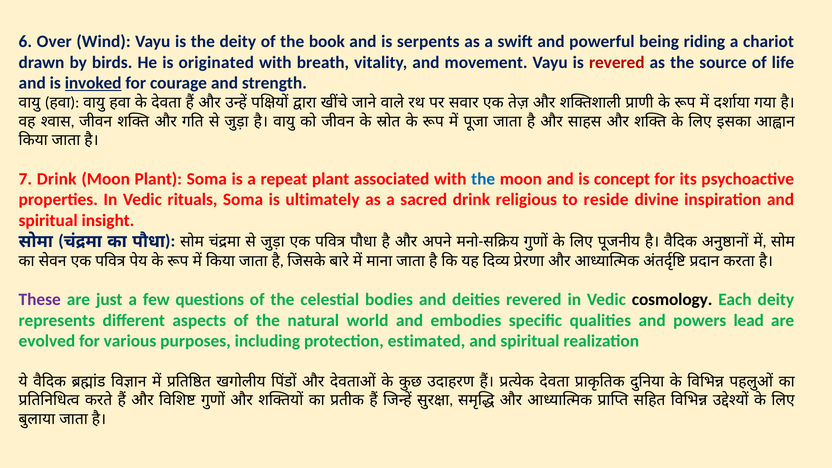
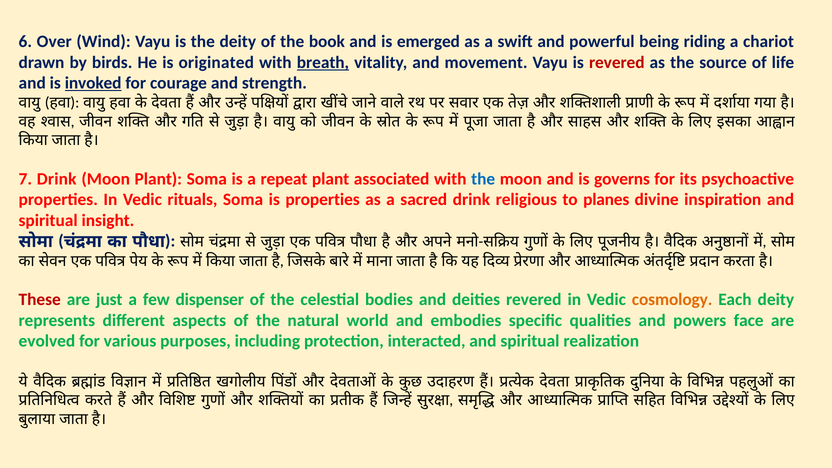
serpents: serpents -> emerged (428, 42)
breath underline: none -> present (323, 62)
concept: concept -> governs (622, 179)
is ultimately: ultimately -> properties (323, 200)
reside: reside -> planes (606, 200)
These colour: purple -> red (40, 300)
questions: questions -> dispenser (210, 300)
cosmology colour: black -> orange (672, 300)
lead: lead -> face (749, 320)
estimated: estimated -> interacted (427, 341)
